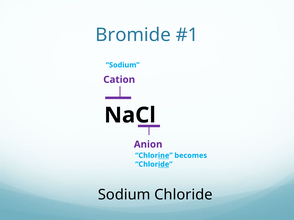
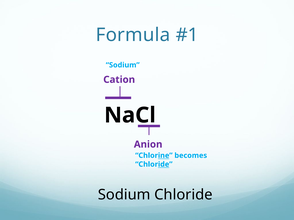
Bromide: Bromide -> Formula (133, 35)
